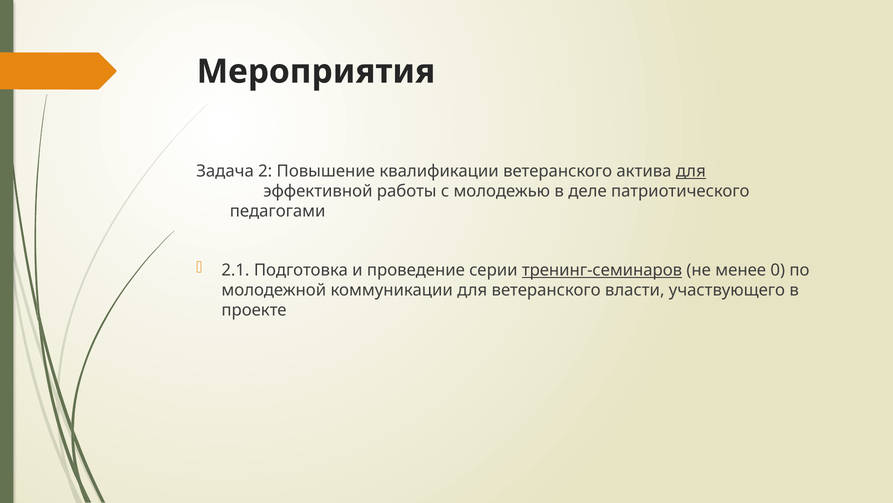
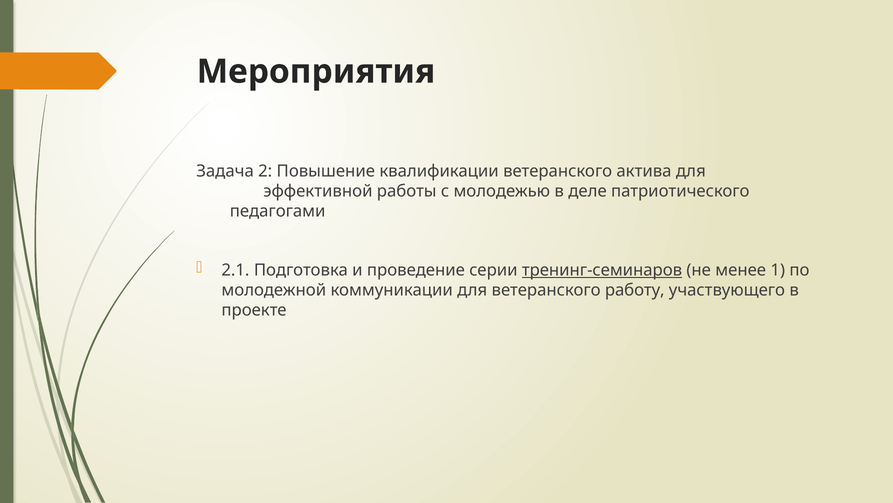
для underline: present -> none (691, 171)
0: 0 -> 1 (778, 270)
власти: власти -> работу (635, 290)
